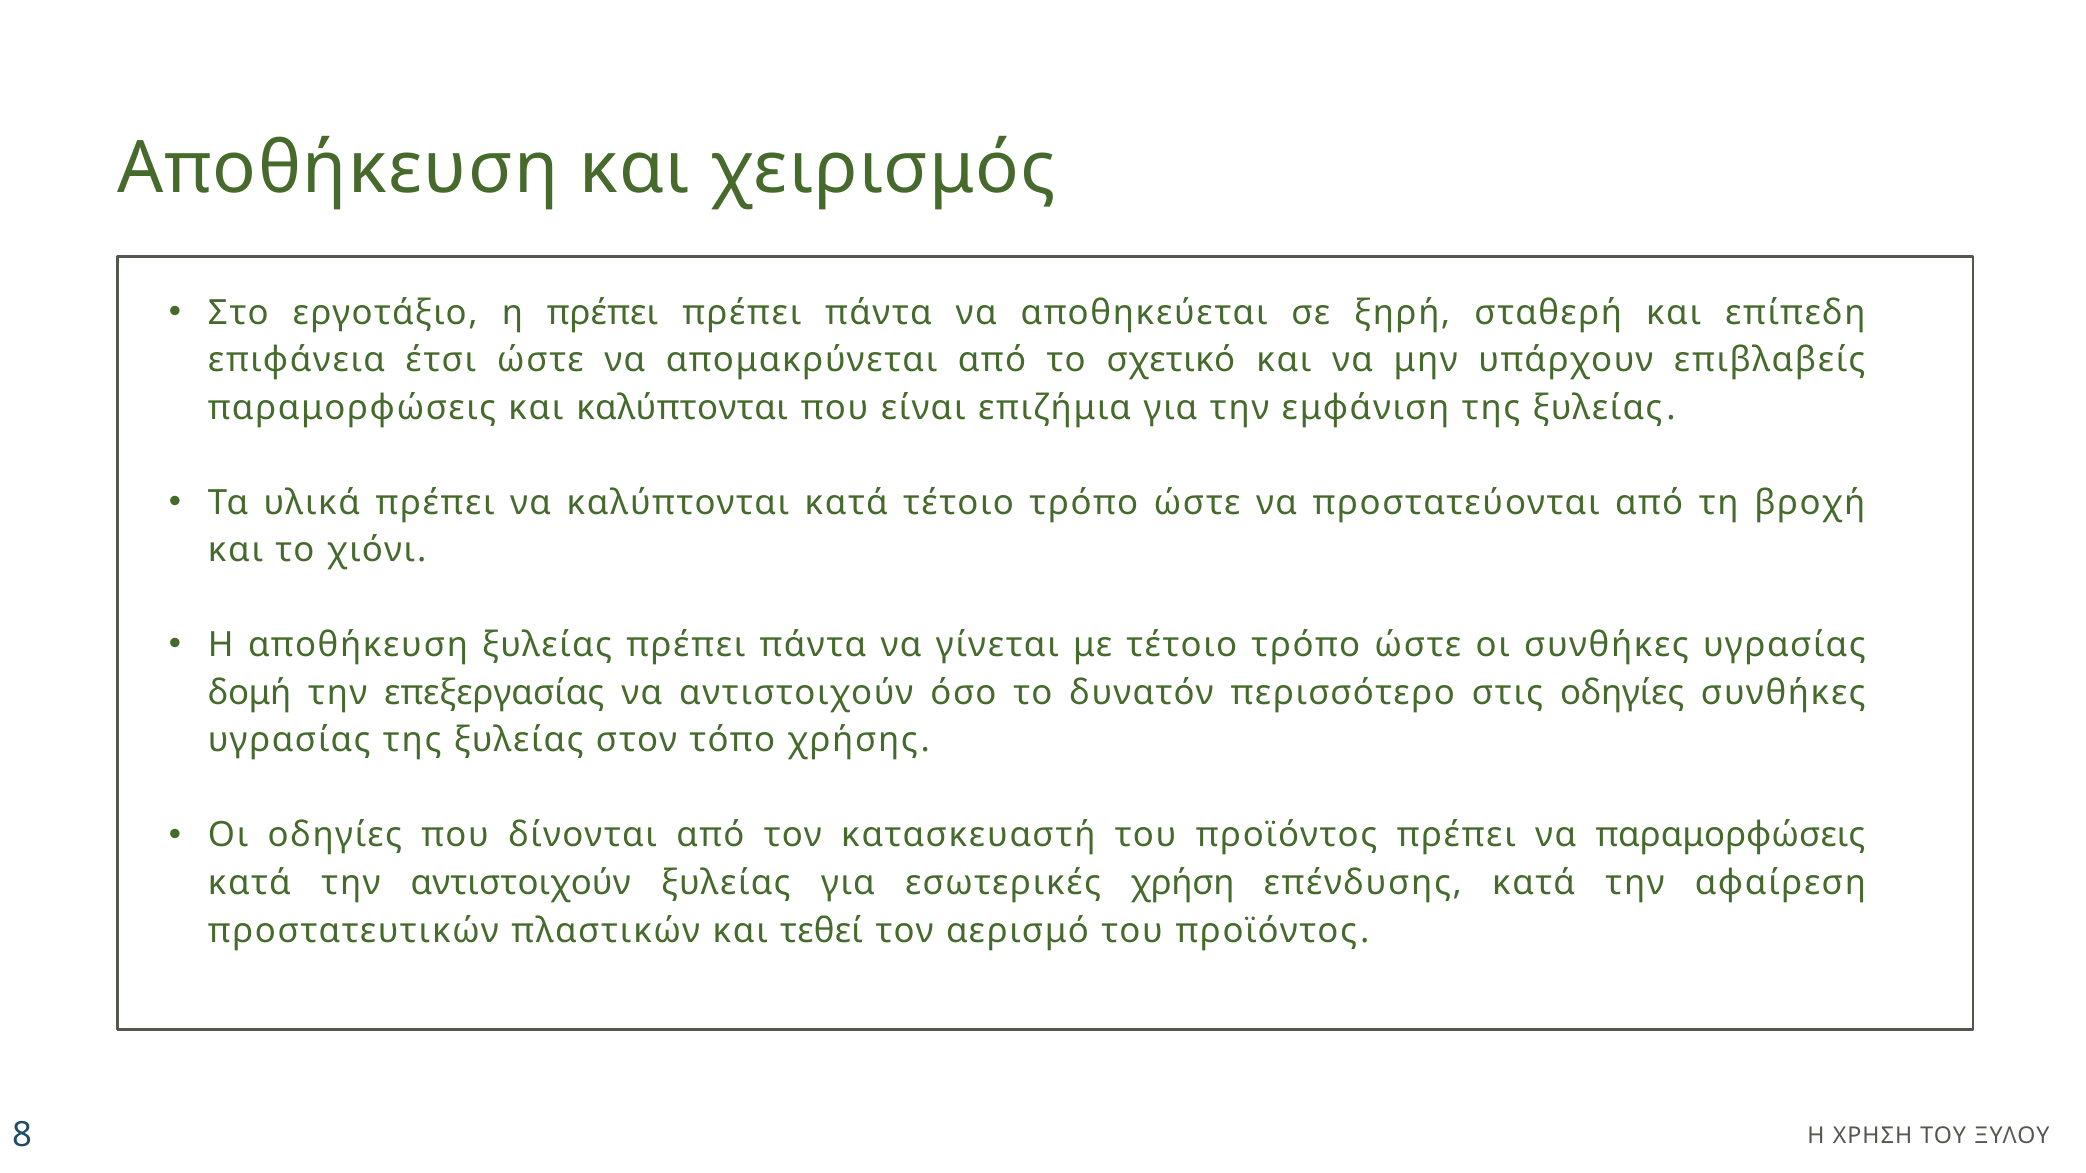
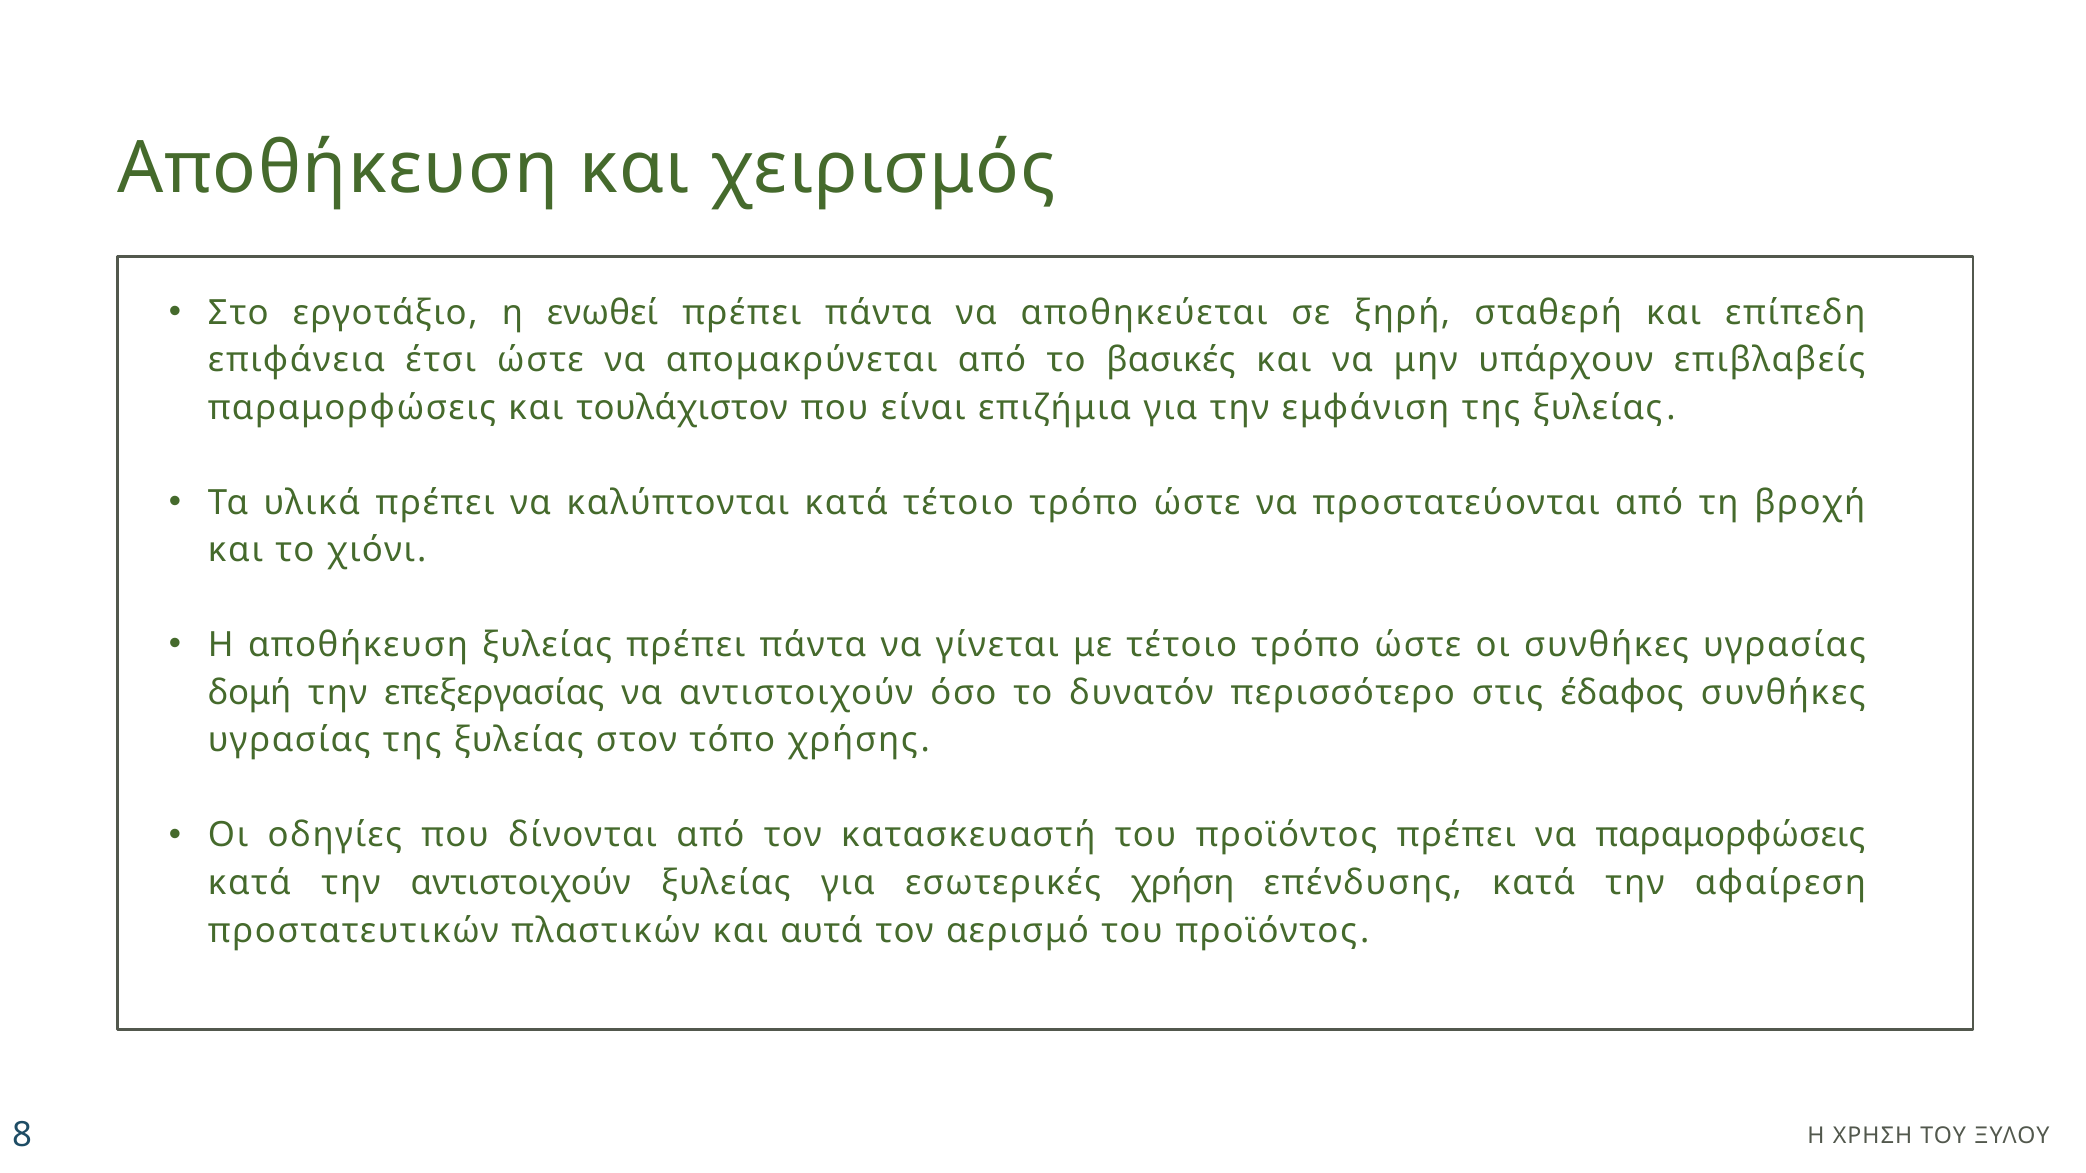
η πρέπει: πρέπει -> ενωθεί (603, 313)
σχετικό: σχετικό -> βασικές (1171, 360)
και καλύπτονται: καλύπτονται -> τουλάχιστον (682, 408)
στις οδηγίες: οδηγίες -> έδαφος (1622, 693)
τεθεί: τεθεί -> αυτά (822, 931)
